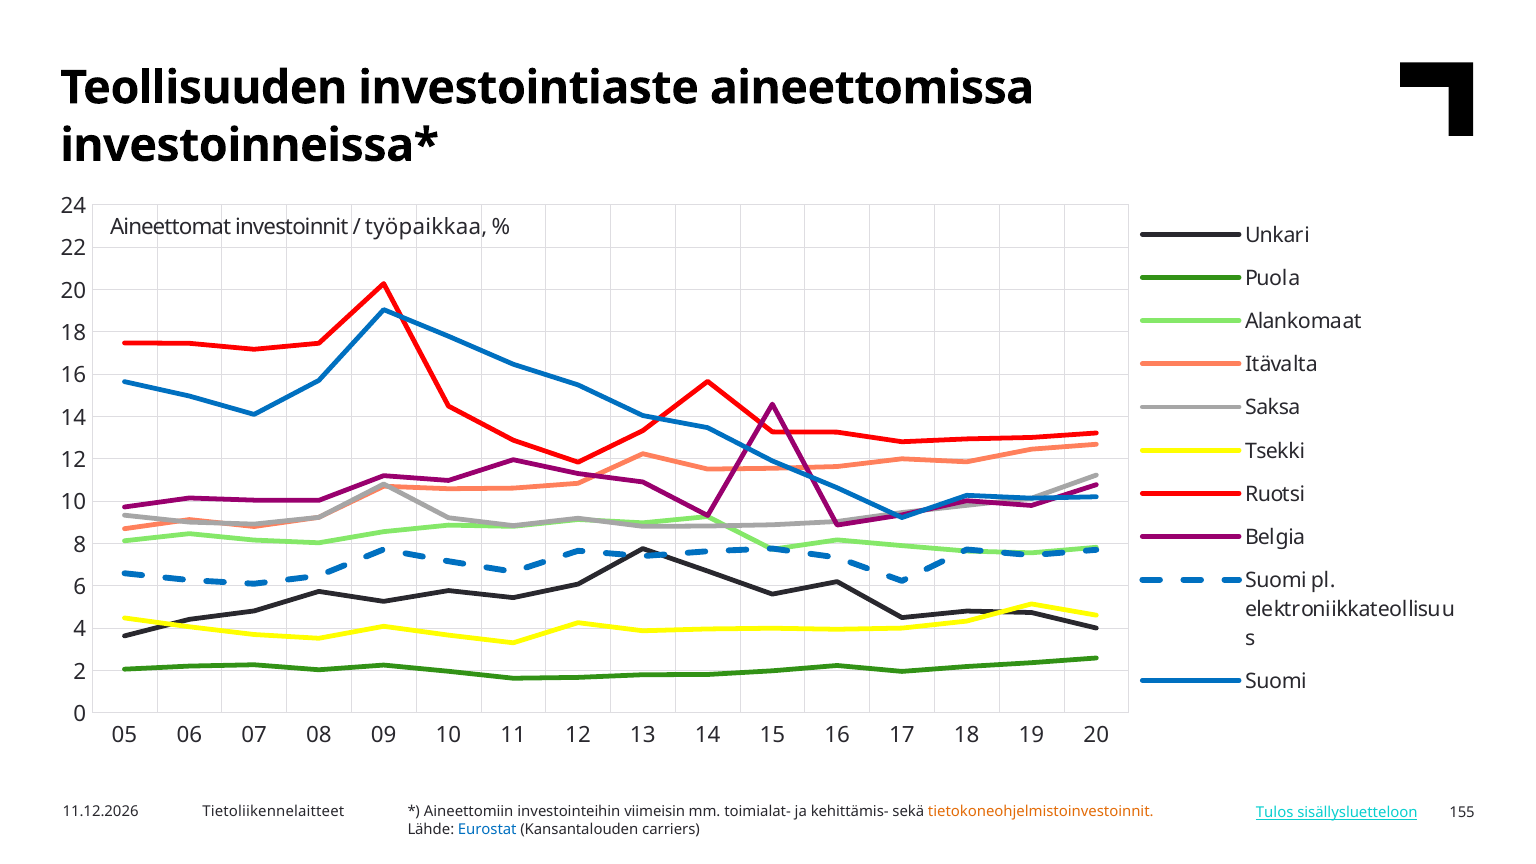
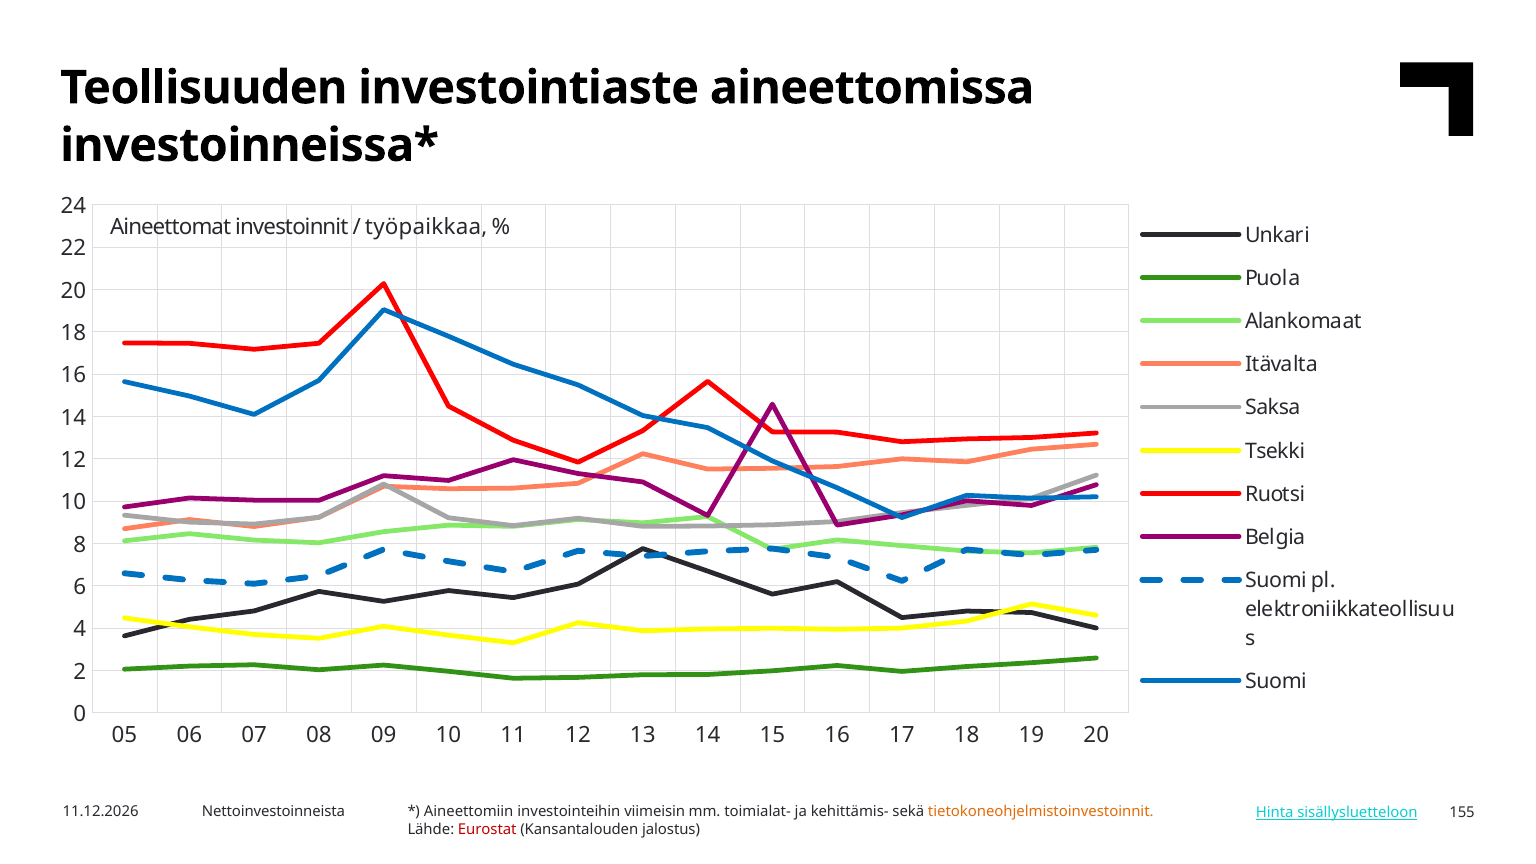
Tietoliikennelaitteet: Tietoliikennelaitteet -> Nettoinvestoinneista (273, 812)
Tulos: Tulos -> Hinta (1275, 813)
Eurostat colour: blue -> red (487, 830)
carriers: carriers -> jalostus (671, 830)
